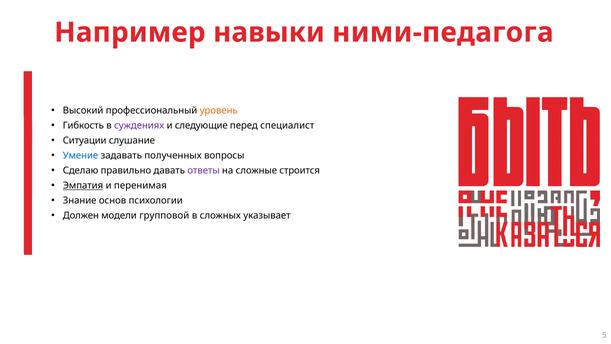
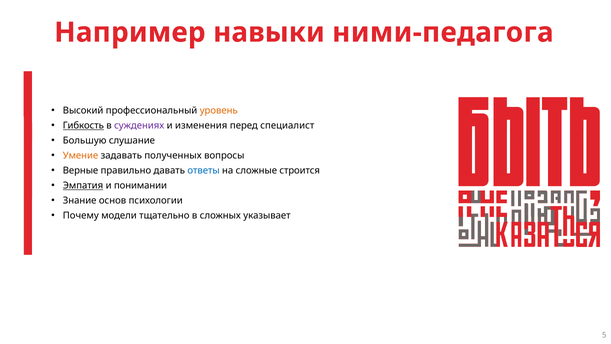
Гибкость underline: none -> present (83, 125)
следующие: следующие -> изменения (201, 125)
Ситуации: Ситуации -> Большую (85, 140)
Умение colour: blue -> orange (81, 155)
Сделаю: Сделаю -> Верные (81, 170)
ответы colour: purple -> blue (204, 170)
перенимая: перенимая -> понимании (140, 185)
Должен: Должен -> Почему (81, 215)
групповой: групповой -> тщательно (164, 215)
